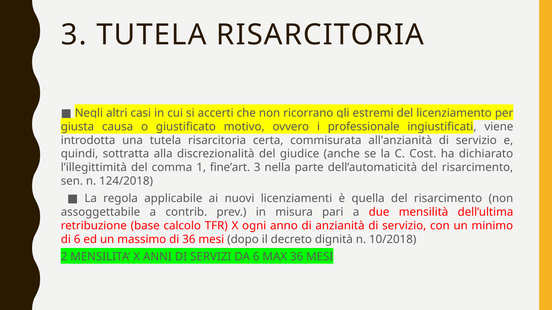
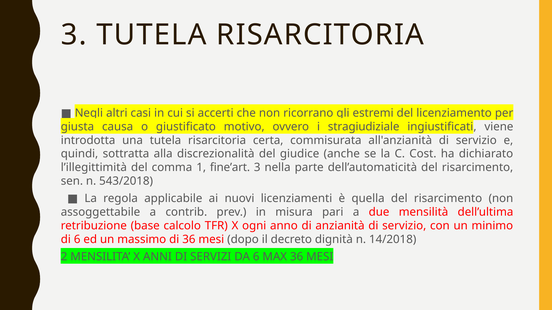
professionale: professionale -> stragiudiziale (364, 127)
124/2018: 124/2018 -> 543/2018 (126, 181)
10/2018: 10/2018 -> 14/2018 (393, 240)
